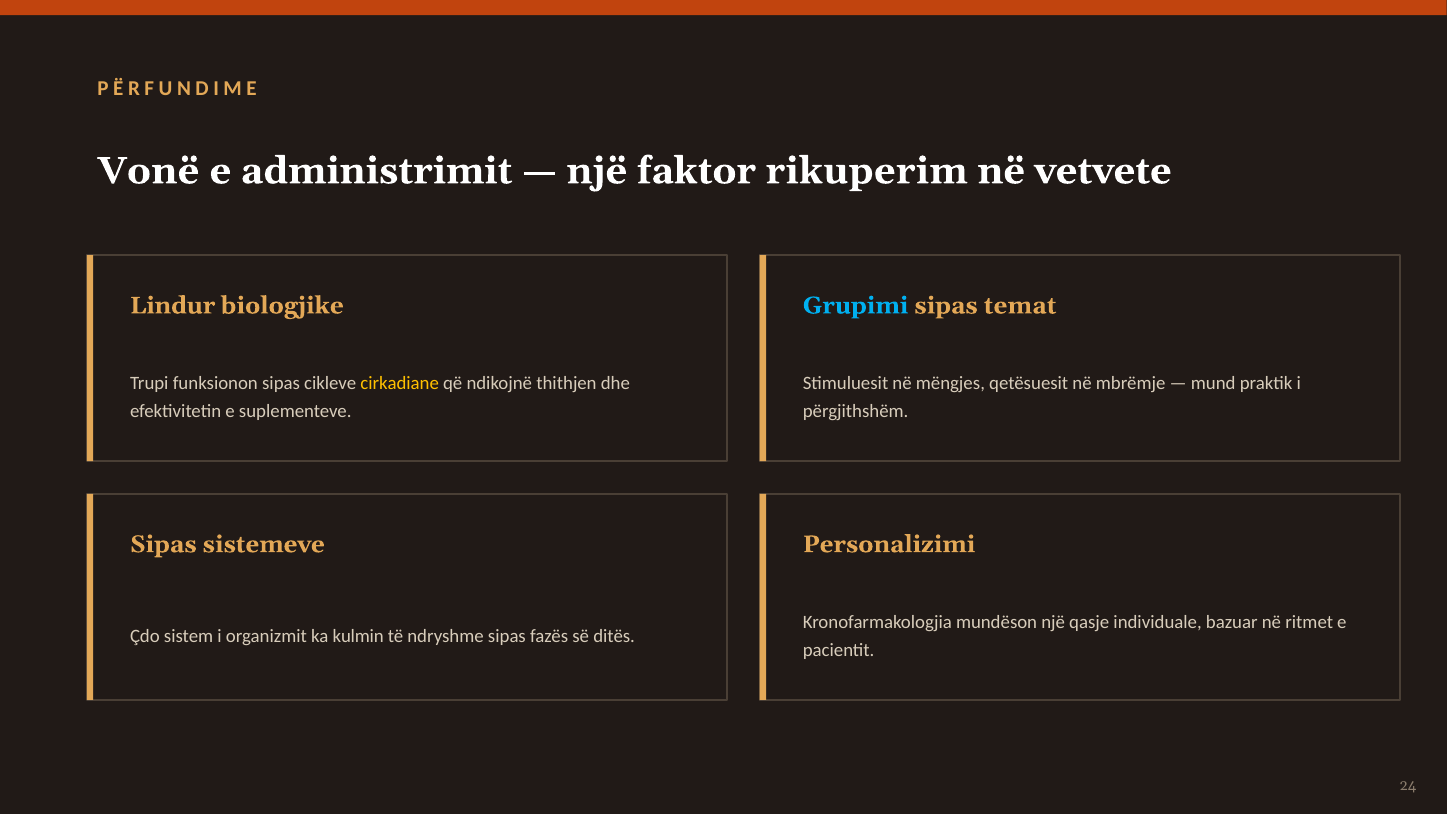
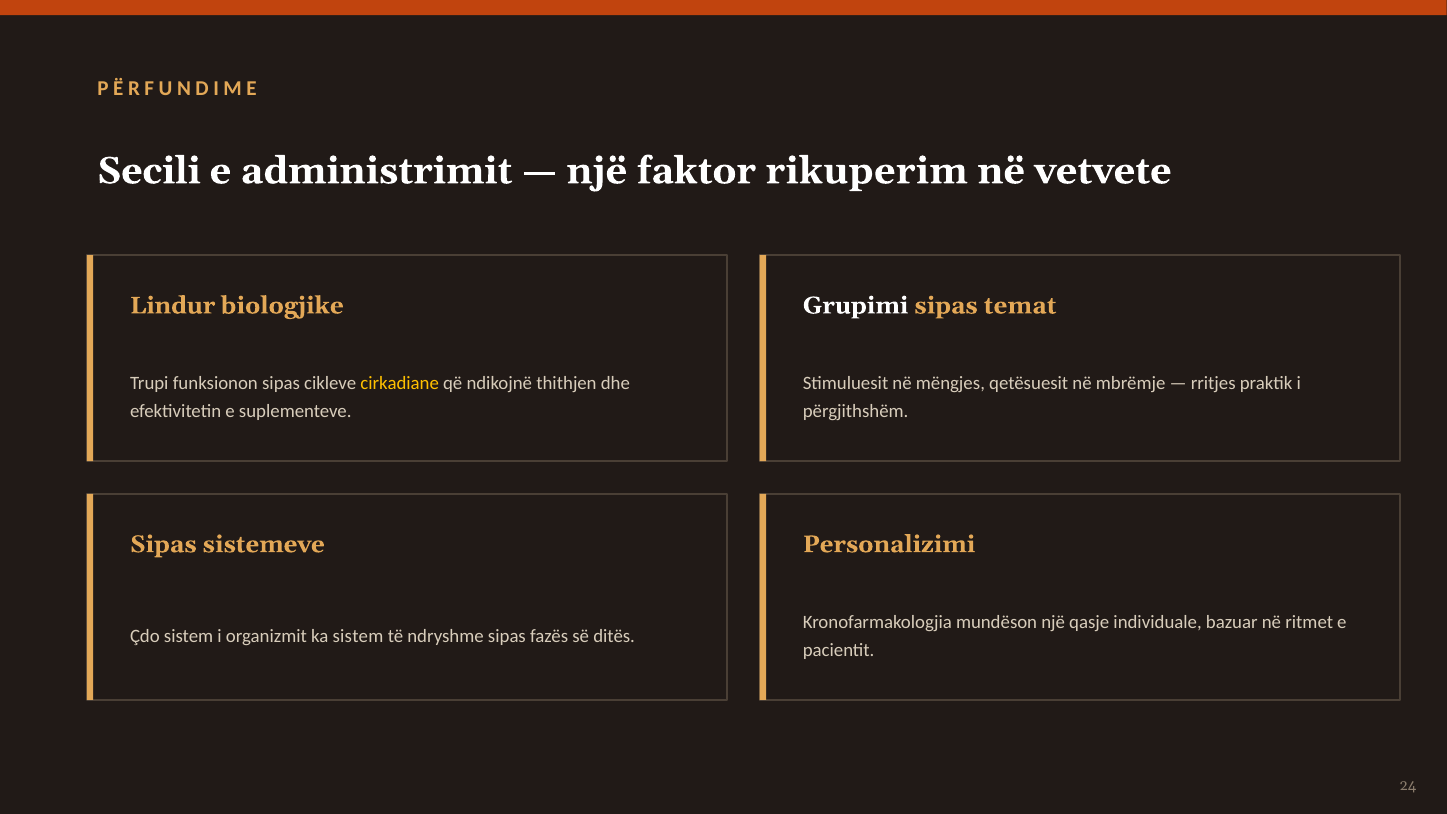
Vonë: Vonë -> Secili (149, 171)
Grupimi colour: light blue -> white (856, 305)
mund: mund -> rritjes (1213, 383)
ka kulmin: kulmin -> sistem (358, 636)
